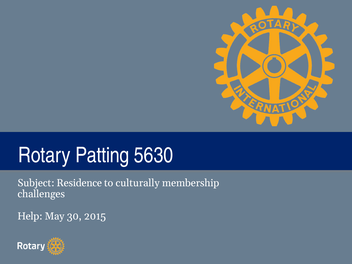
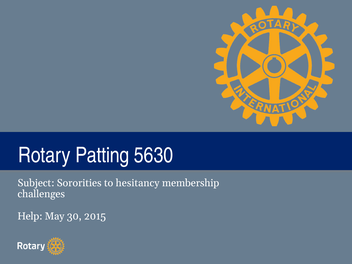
Residence: Residence -> Sororities (79, 183)
culturally: culturally -> hesitancy (138, 183)
